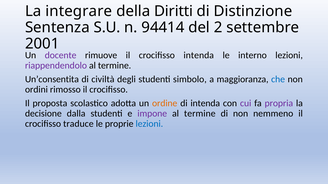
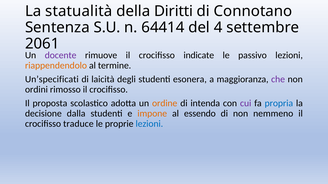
integrare: integrare -> statualità (79, 11)
Distinzione: Distinzione -> Connotano (253, 11)
94414: 94414 -> 64414 (163, 28)
2: 2 -> 4 (218, 28)
2001: 2001 -> 2061 (42, 44)
crocifisso intenda: intenda -> indicate (199, 55)
interno: interno -> passivo (253, 55)
riappendendolo colour: purple -> orange (56, 66)
Un’consentita: Un’consentita -> Un’specificati (52, 79)
civiltà: civiltà -> laicità (103, 79)
simbolo: simbolo -> esonera (190, 79)
che colour: blue -> purple (278, 79)
propria colour: purple -> blue (279, 104)
impone colour: purple -> orange (152, 114)
termine: termine -> essendo (200, 114)
